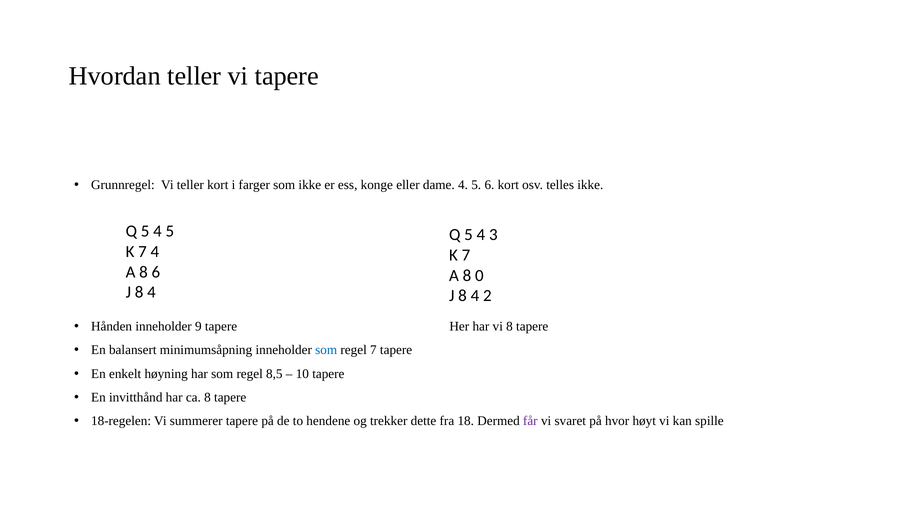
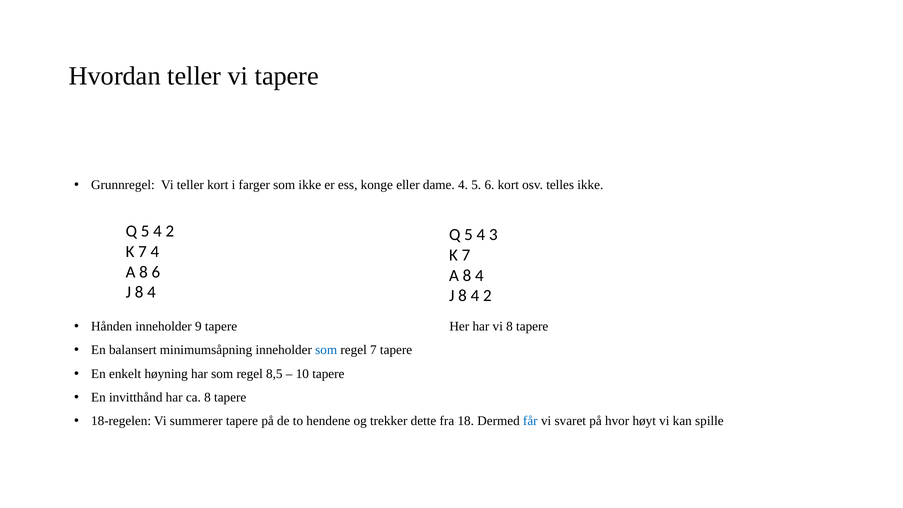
5 4 5: 5 -> 2 (170, 231)
0: 0 -> 4 (479, 275)
får colour: purple -> blue (530, 421)
